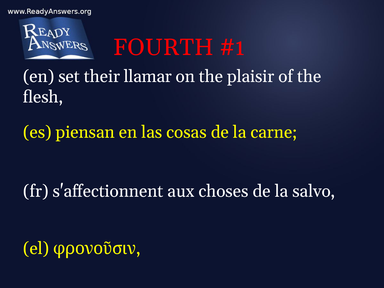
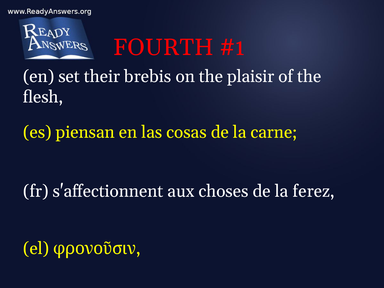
llamar: llamar -> brebis (148, 76)
salvo: salvo -> ferez (314, 191)
